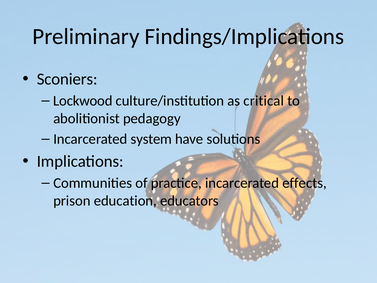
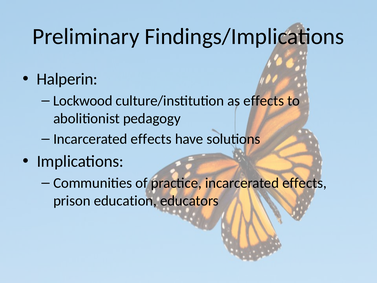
Sconiers: Sconiers -> Halperin (67, 79)
as critical: critical -> effects (264, 101)
system: system -> effects (151, 139)
